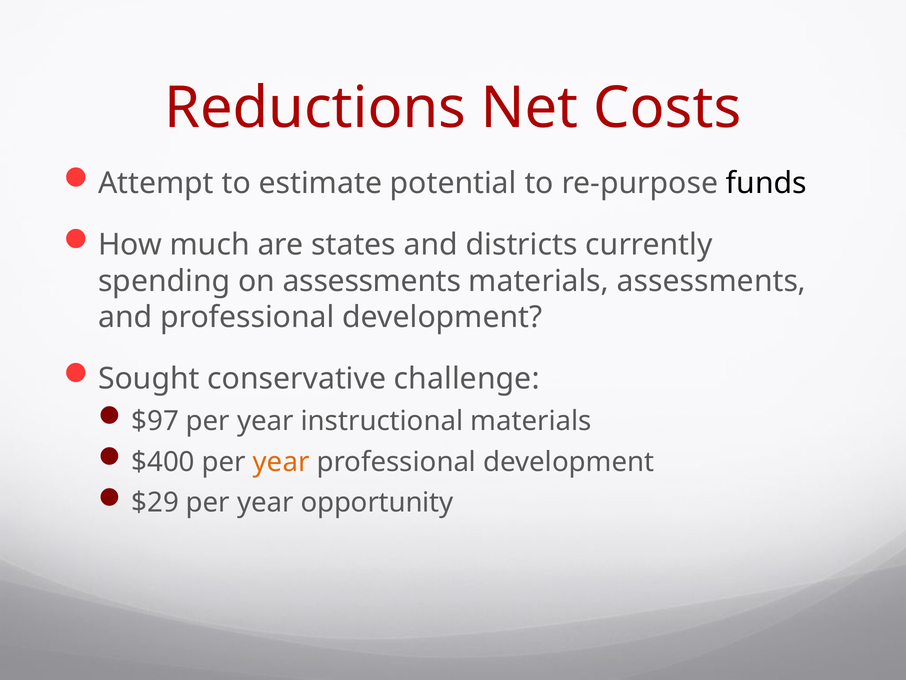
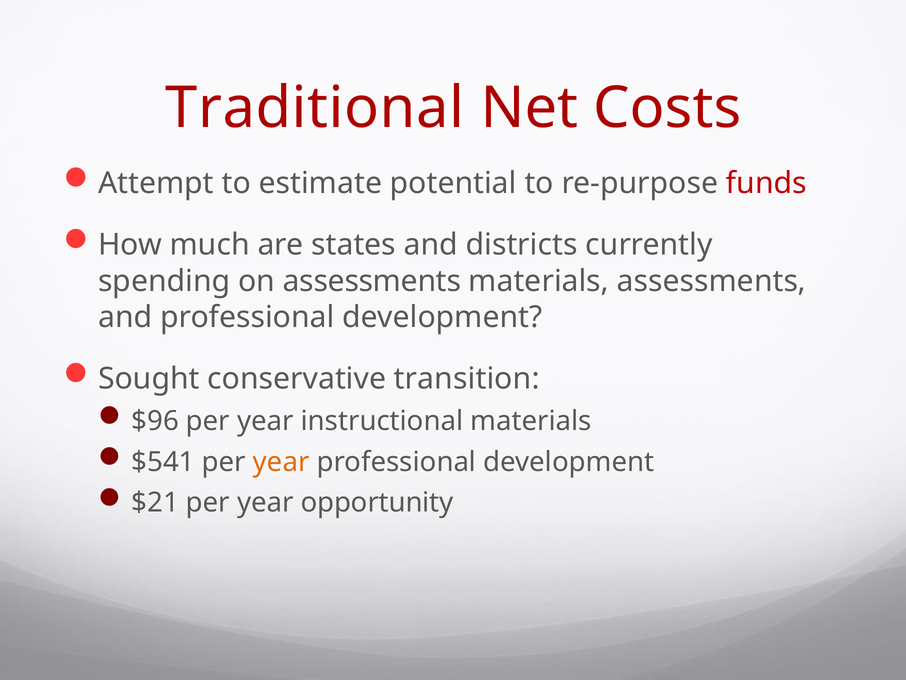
Reductions: Reductions -> Traditional (315, 108)
funds colour: black -> red (766, 183)
challenge: challenge -> transition (467, 379)
$97: $97 -> $96 (155, 421)
$400: $400 -> $541 (163, 462)
$29: $29 -> $21 (155, 502)
